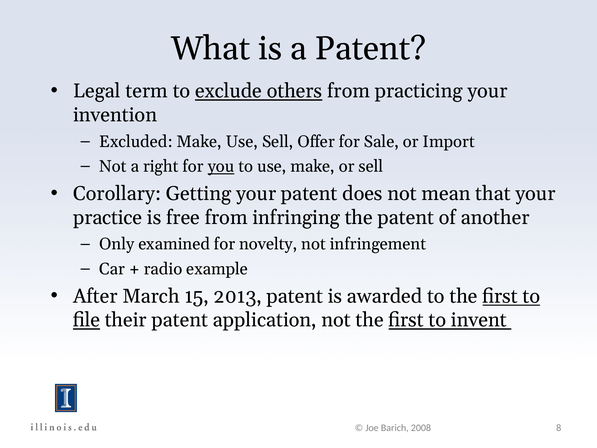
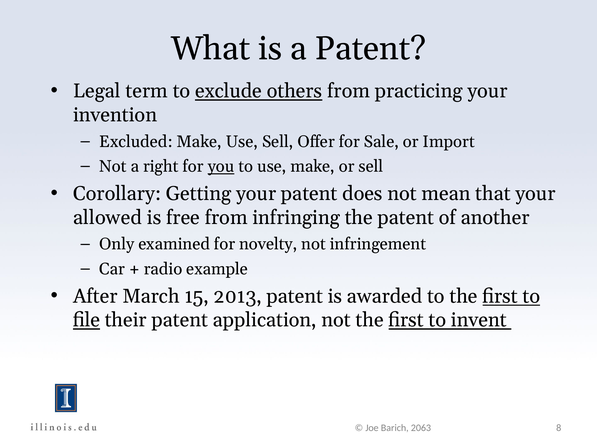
practice: practice -> allowed (108, 217)
2008: 2008 -> 2063 (421, 428)
